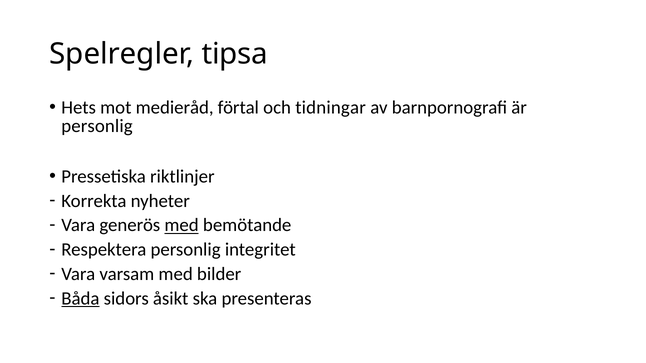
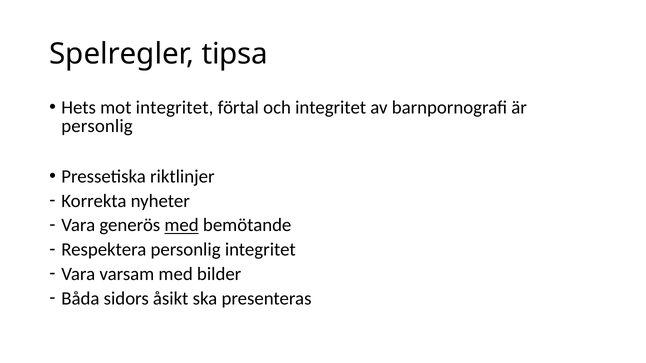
mot medieråd: medieråd -> integritet (175, 108)
och tidningar: tidningar -> integritet (331, 108)
Båda underline: present -> none (80, 299)
